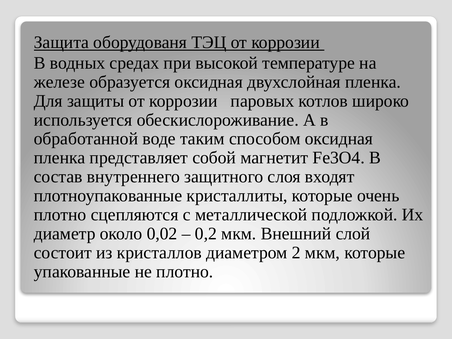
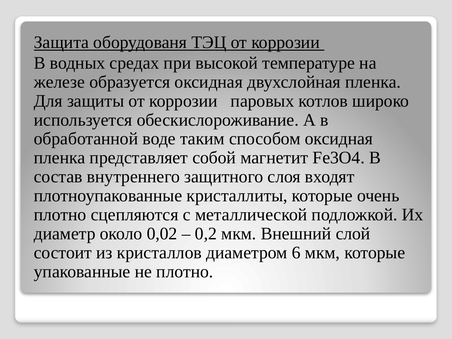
2: 2 -> 6 (296, 253)
